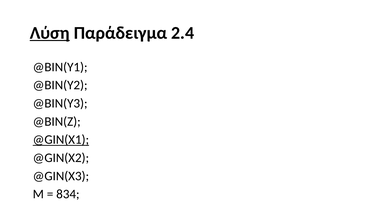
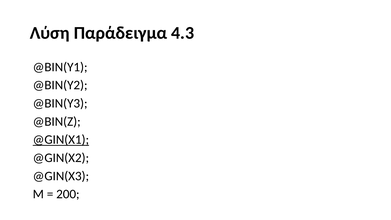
Λύση underline: present -> none (50, 33)
2.4: 2.4 -> 4.3 (183, 33)
834: 834 -> 200 (68, 194)
